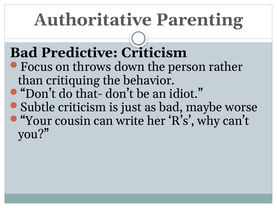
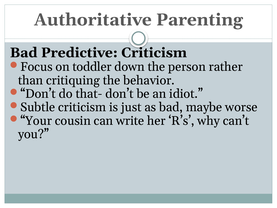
throws: throws -> toddler (92, 67)
